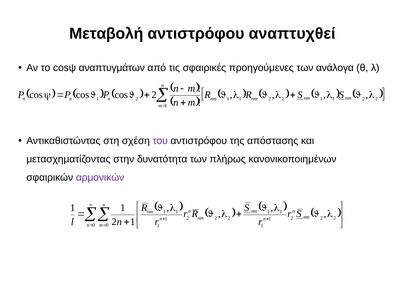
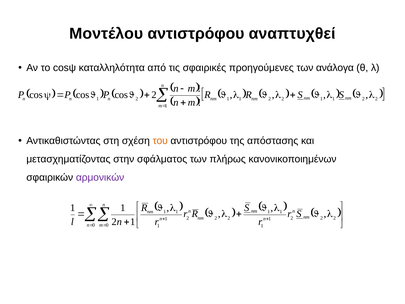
Μεταβολή: Μεταβολή -> Μοντέλου (106, 34)
αναπτυγμάτων: αναπτυγμάτων -> καταλληλότητα (112, 68)
του colour: purple -> orange (160, 141)
δυνατότητα: δυνατότητα -> σφάλματος (162, 159)
